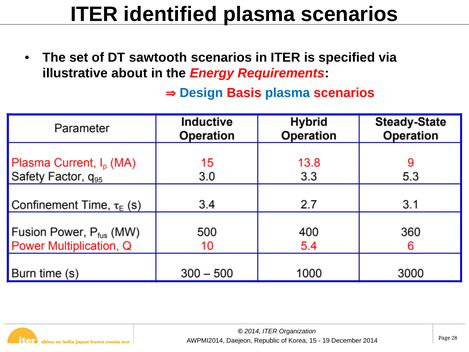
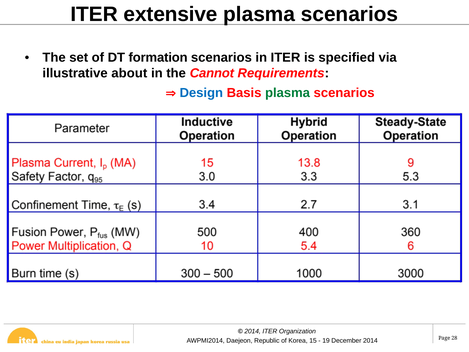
identified: identified -> extensive (171, 14)
sawtooth: sawtooth -> formation (158, 58)
Energy: Energy -> Cannot (212, 73)
plasma colour: blue -> green (288, 93)
